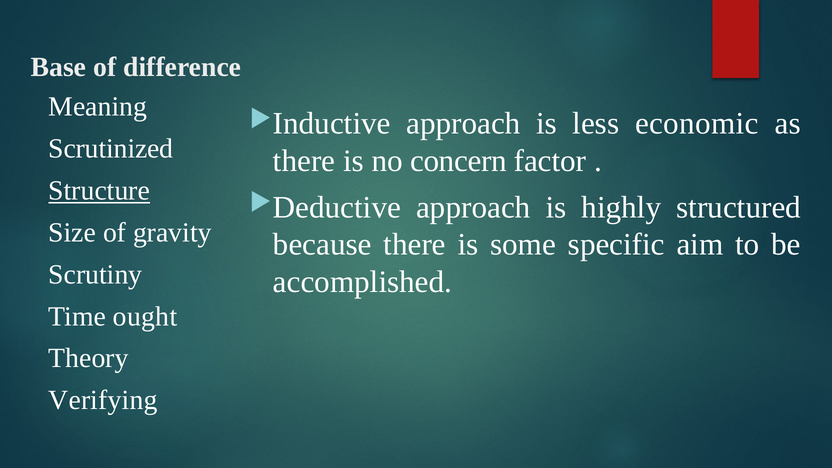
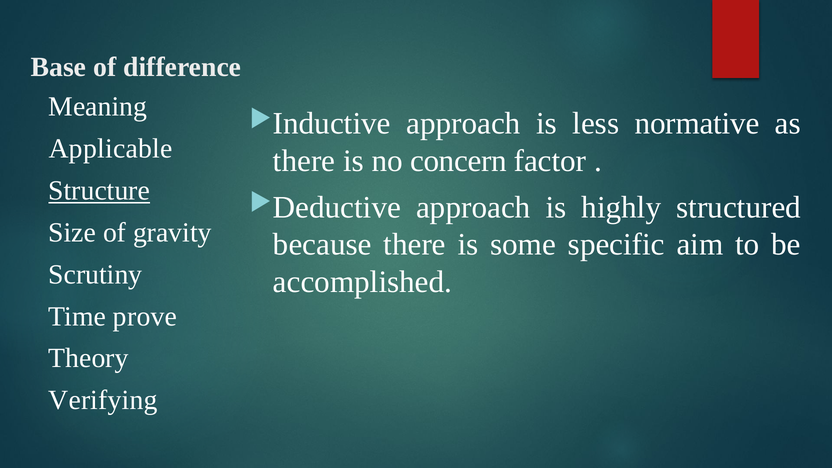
economic: economic -> normative (697, 124)
Scrutinized: Scrutinized -> Applicable (111, 149)
ought: ought -> prove (145, 316)
